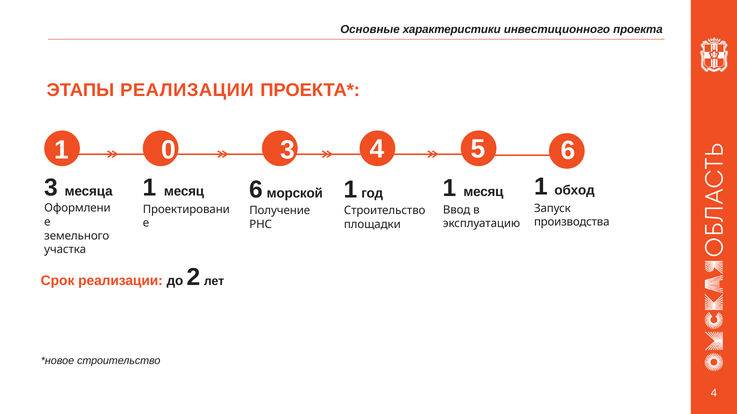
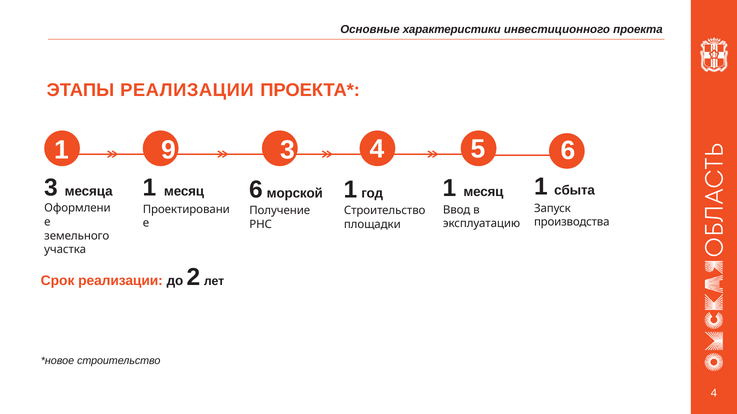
0: 0 -> 9 (169, 150)
обход: обход -> сбыта (575, 191)
